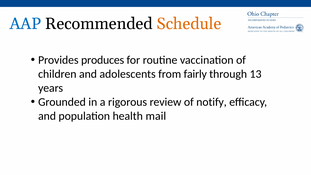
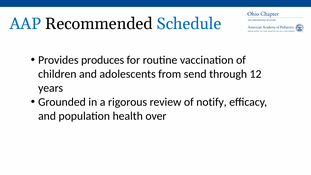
Schedule colour: orange -> blue (189, 24)
fairly: fairly -> send (195, 74)
13: 13 -> 12 (256, 74)
mail: mail -> over (156, 116)
